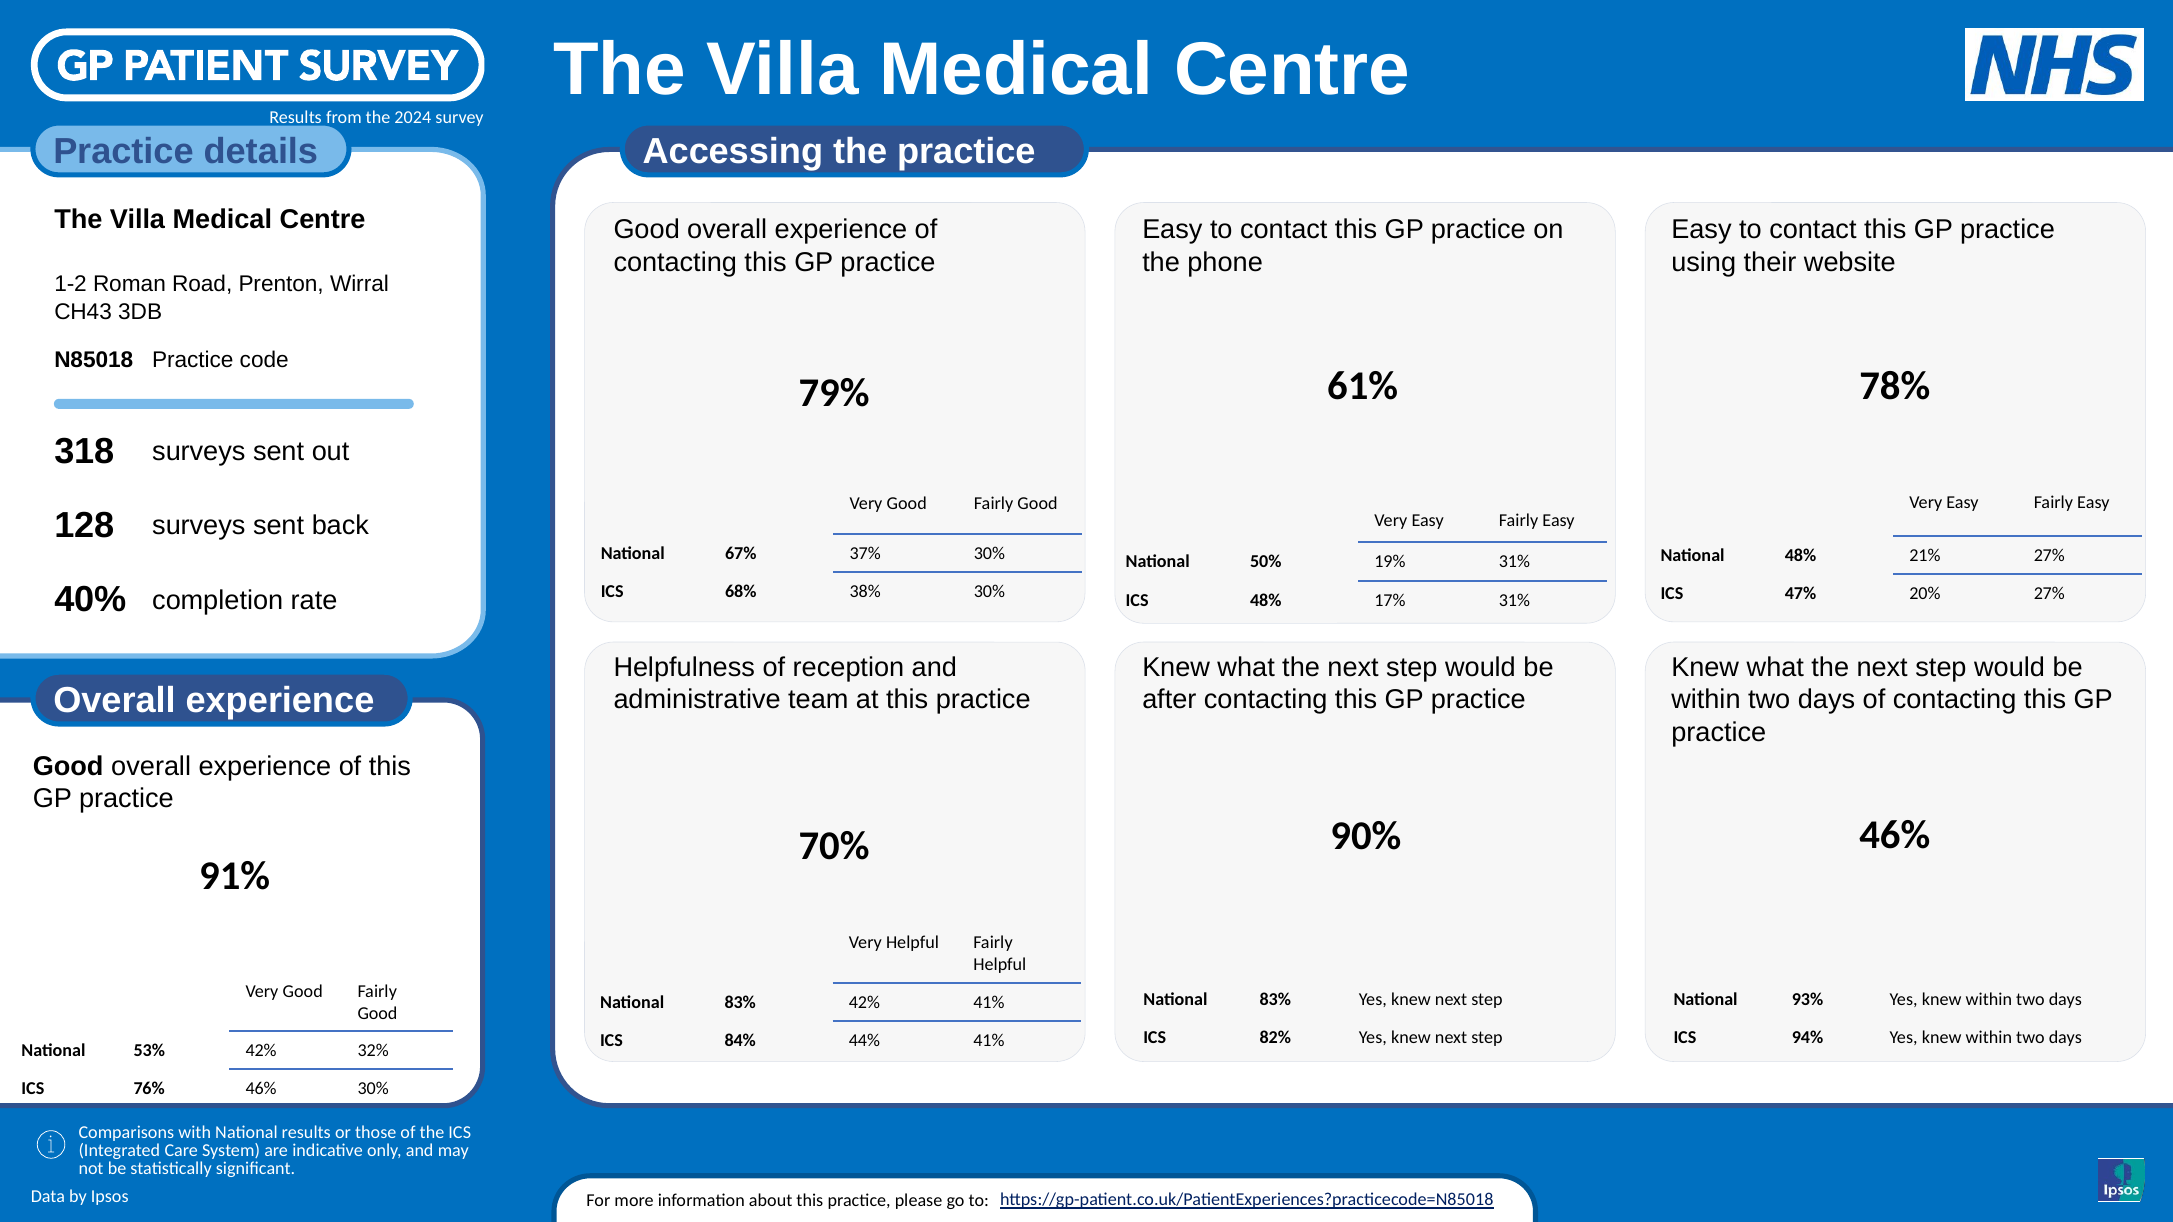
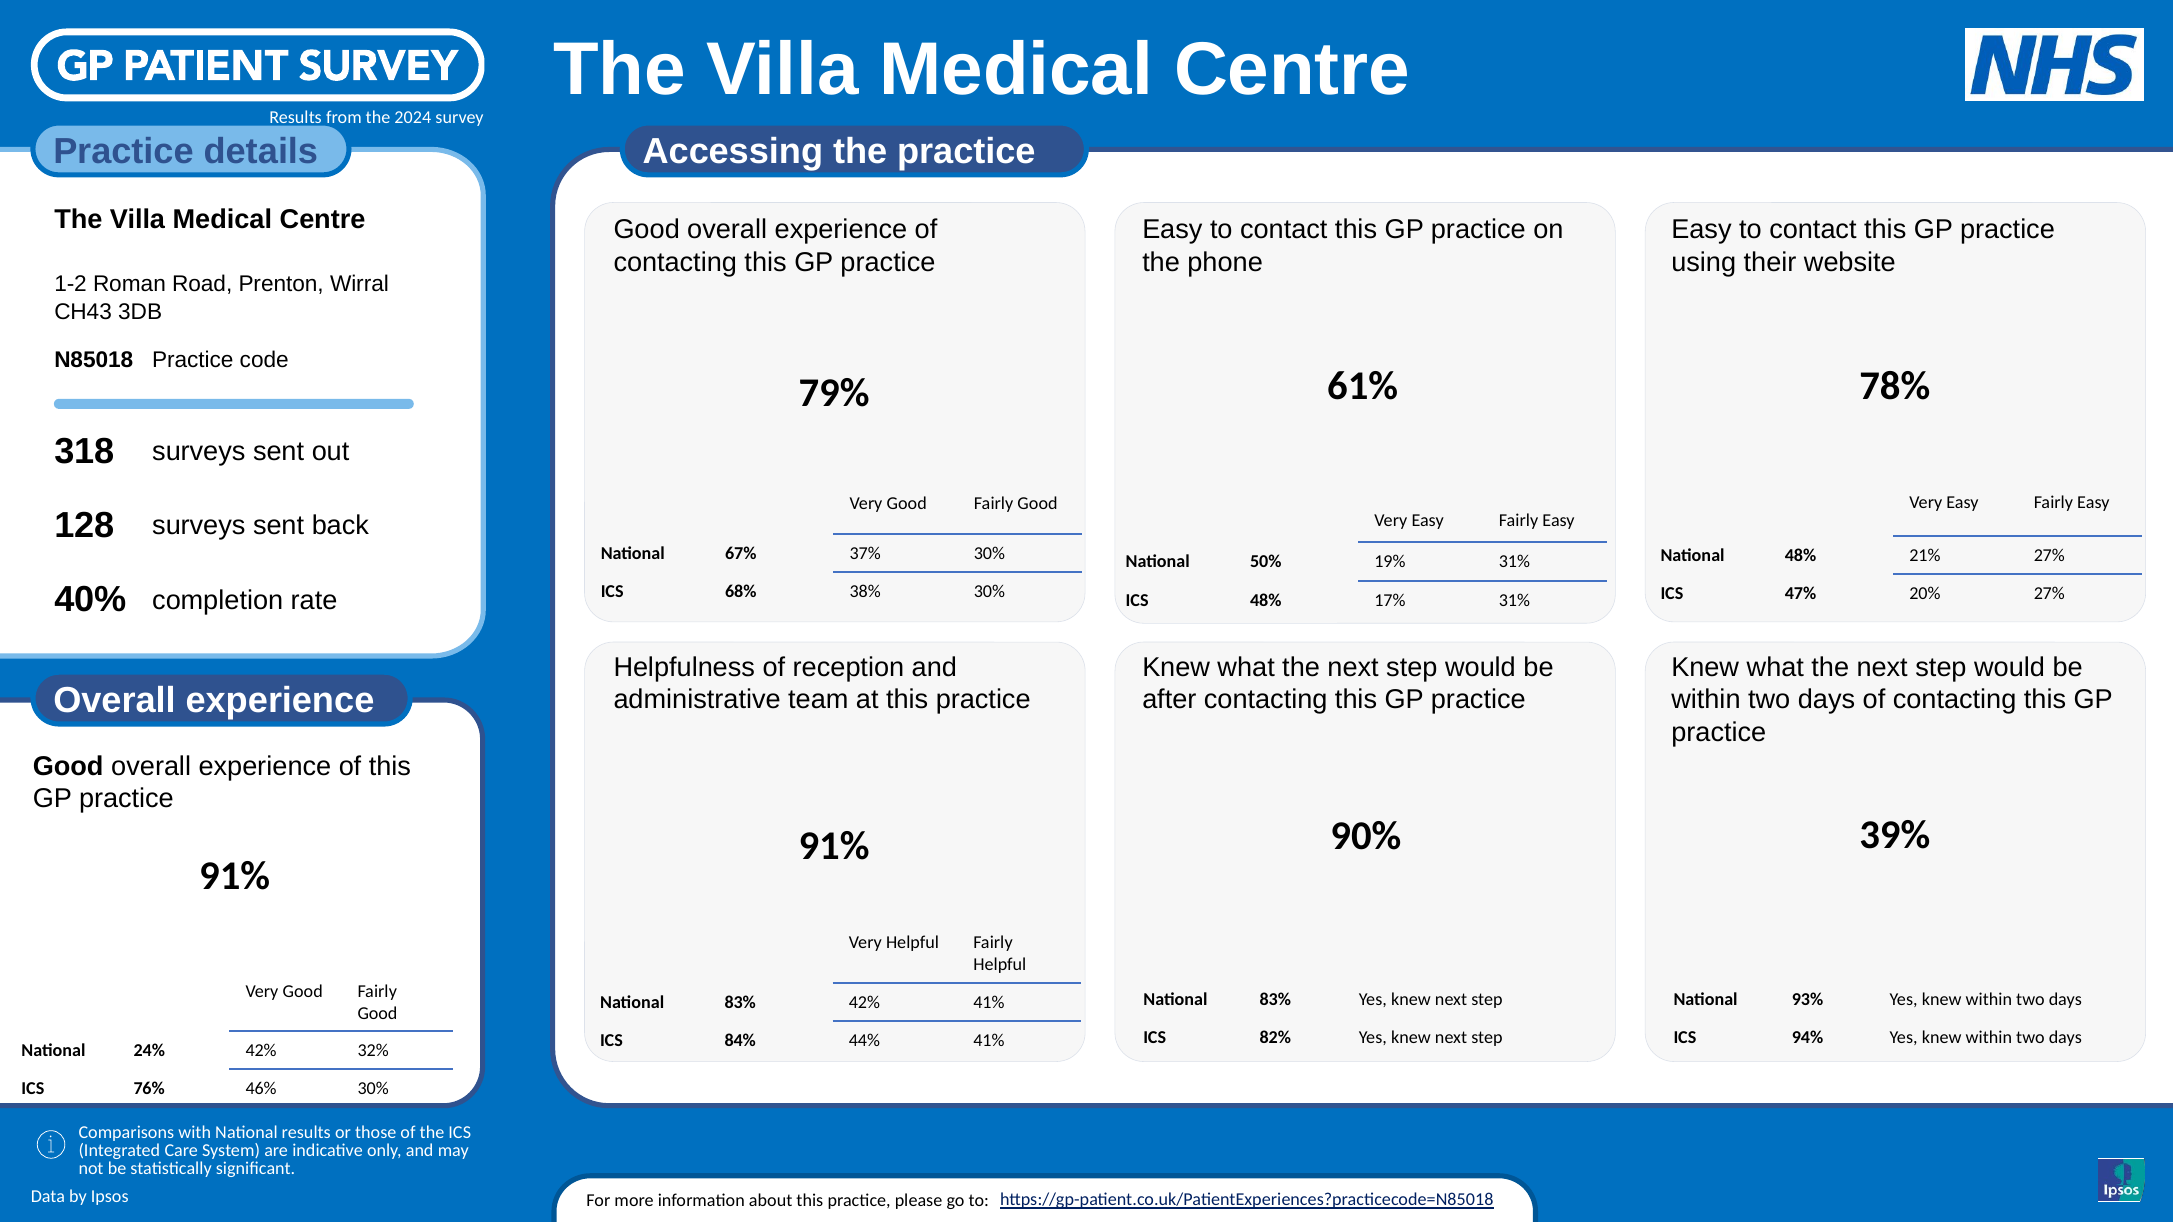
70%: 70% -> 91% (834, 846)
90% 46%: 46% -> 39% (1895, 835)
53%: 53% -> 24% (149, 1051)
